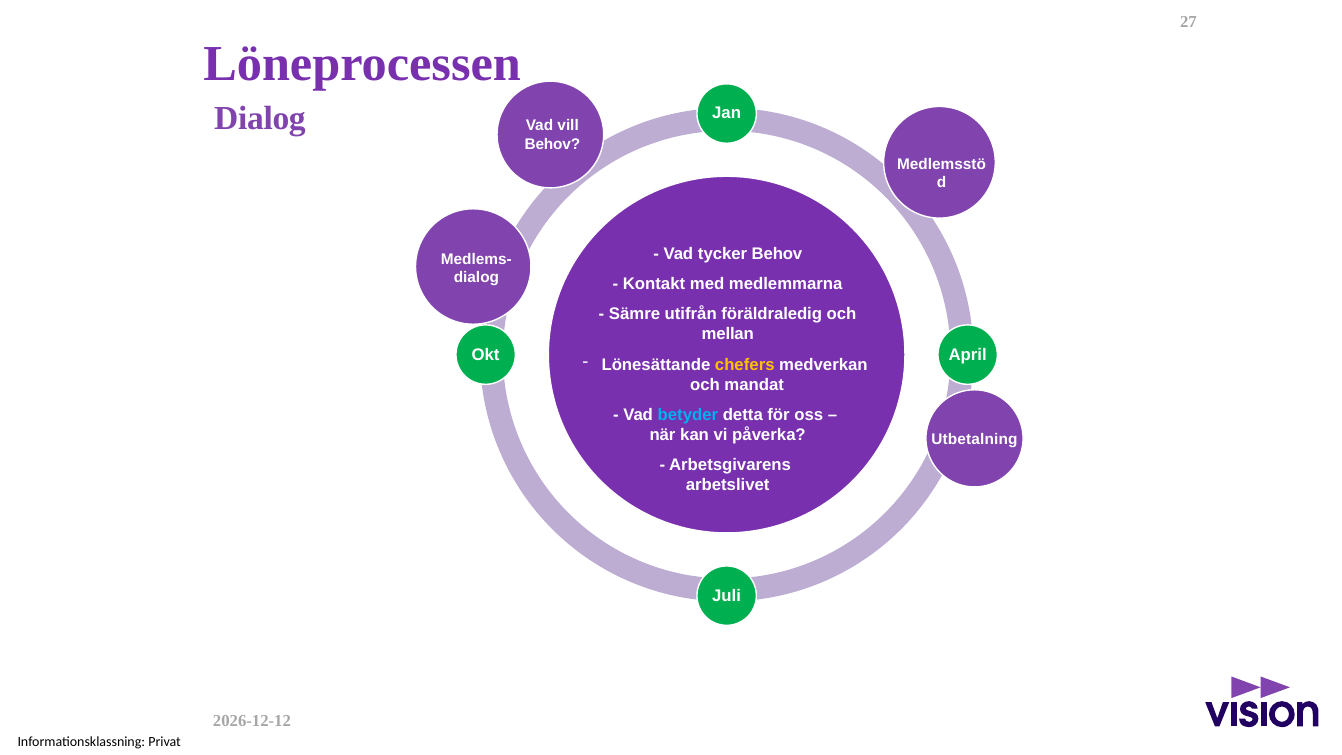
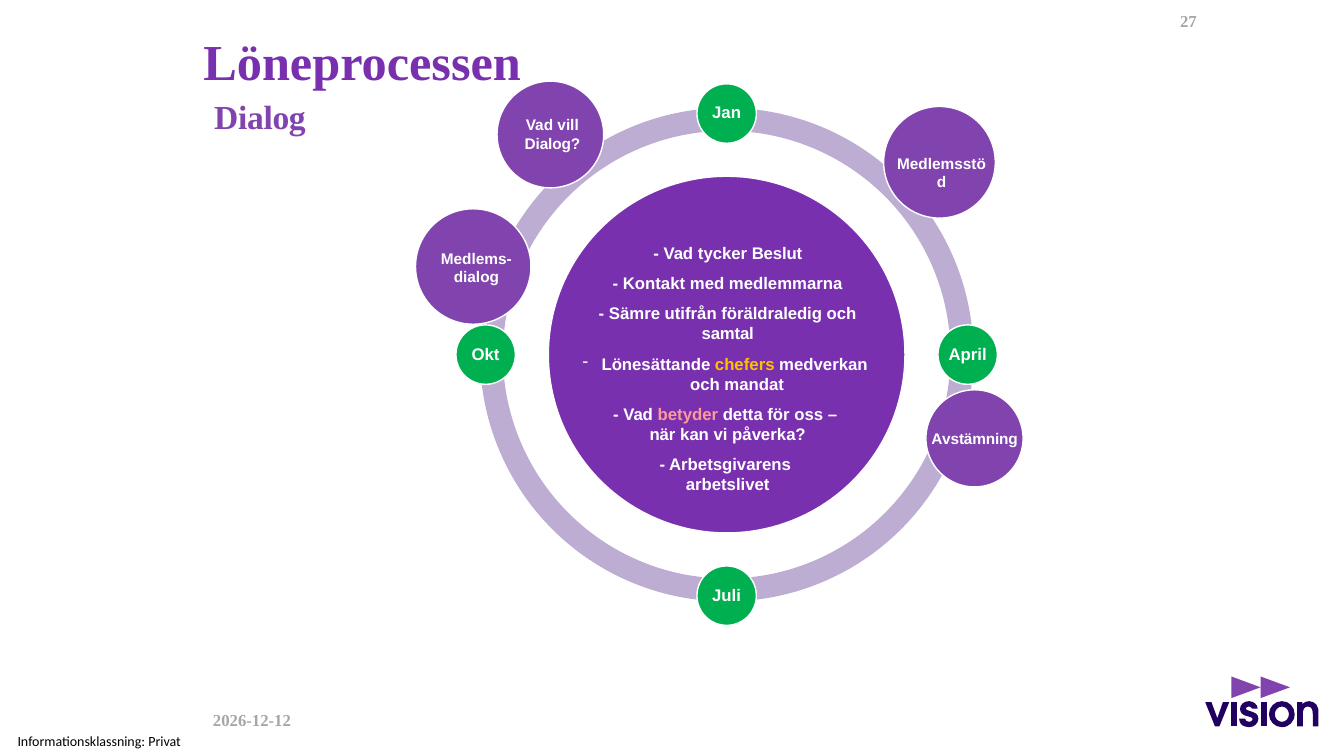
Behov: Behov -> Dialog (552, 144)
tycker Behov: Behov -> Beslut (777, 254)
mellan: mellan -> samtal (728, 334)
betyder colour: light blue -> pink (688, 415)
Utbetalning: Utbetalning -> Avstämning (975, 439)
